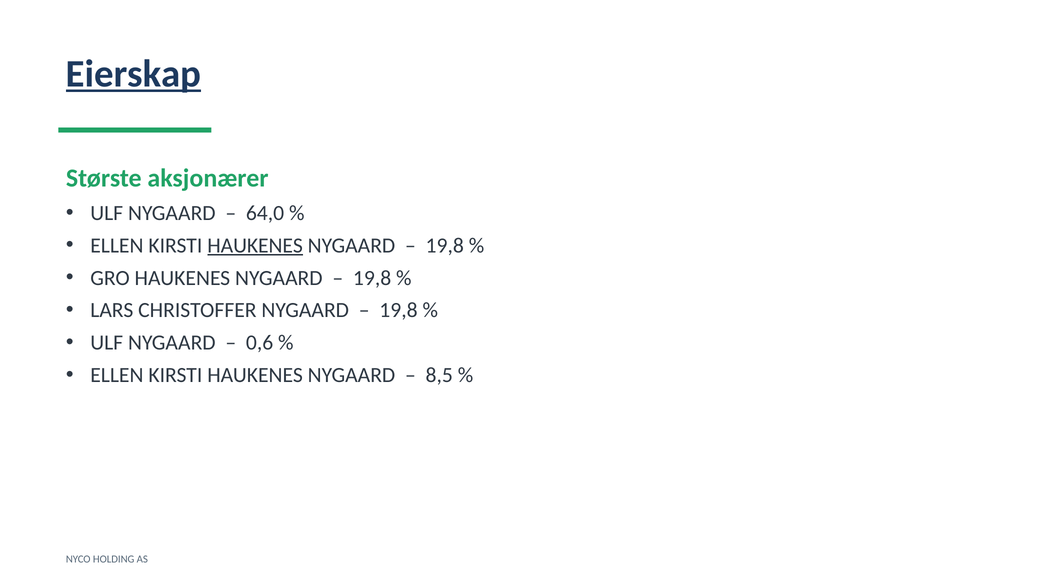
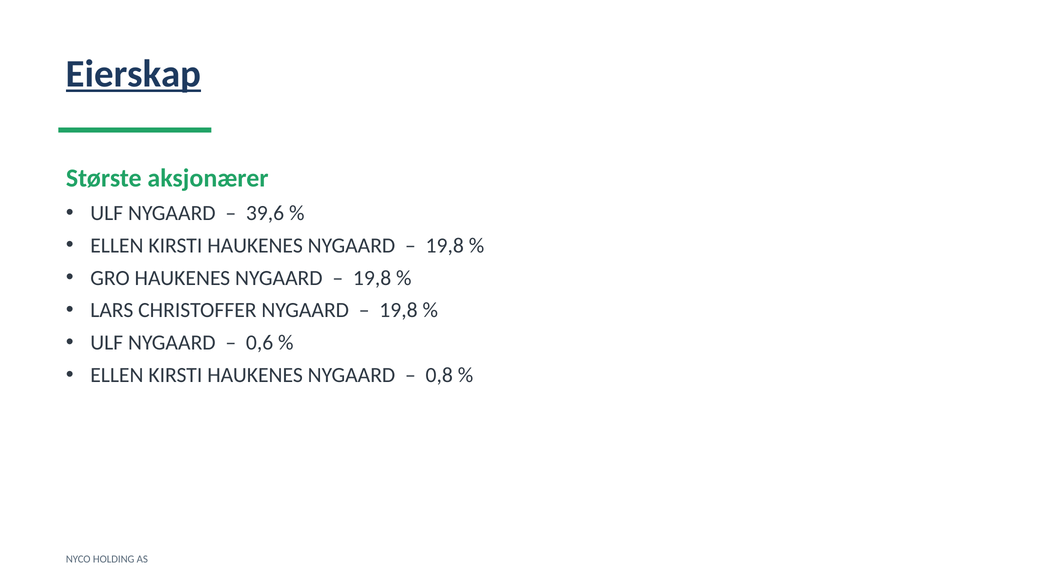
64,0: 64,0 -> 39,6 (265, 213)
HAUKENES underline: present -> none (255, 246)
8,5: 8,5 -> 0,8 (439, 375)
